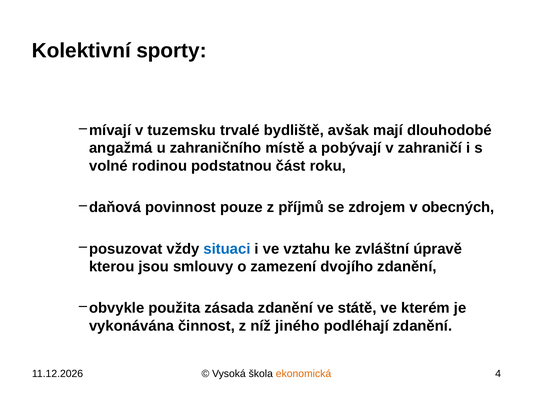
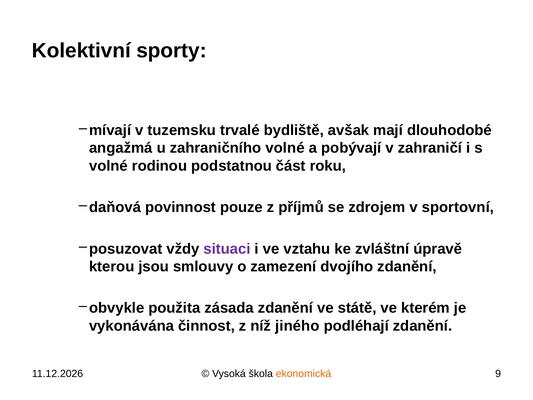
zahraničního místě: místě -> volné (285, 148)
obecných: obecných -> sportovní (458, 207)
situaci colour: blue -> purple (227, 249)
4: 4 -> 9 (498, 374)
